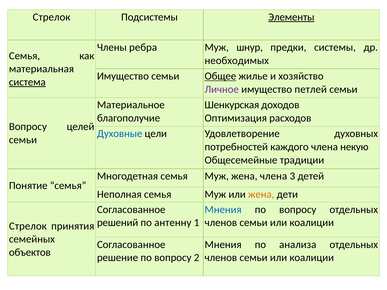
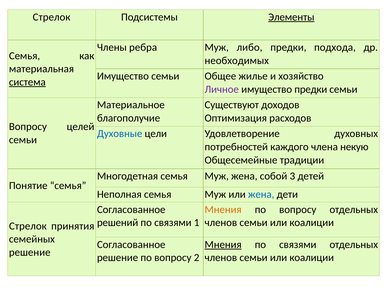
шнур: шнур -> либо (250, 47)
системы: системы -> подхода (335, 47)
Общее underline: present -> none (220, 76)
имущество петлей: петлей -> предки (311, 89)
Шенкурская: Шенкурская -> Существуют (232, 105)
жена члена: члена -> собой (274, 176)
жена colour: orange -> blue (261, 195)
Мнения colour: blue -> orange (223, 210)
антенну: антенну -> связями (173, 223)
Мнения underline: none -> present (223, 245)
анализа: анализа -> связями (298, 245)
объектов: объектов -> решение (30, 252)
